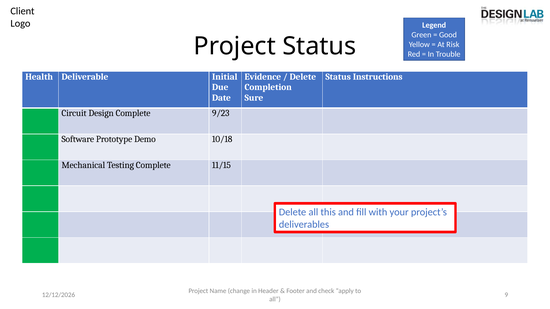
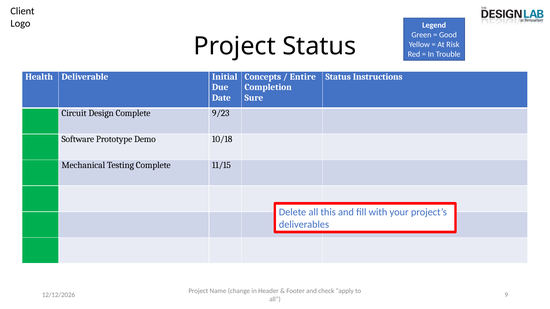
Evidence: Evidence -> Concepts (263, 77)
Delete: Delete -> Entire (303, 77)
